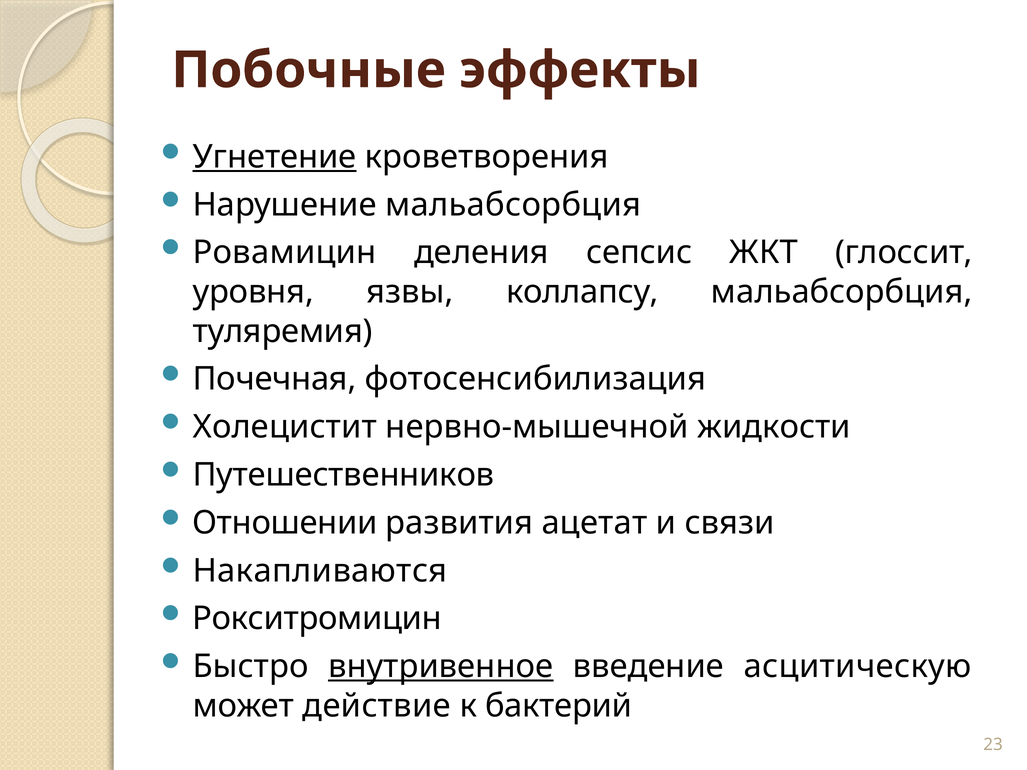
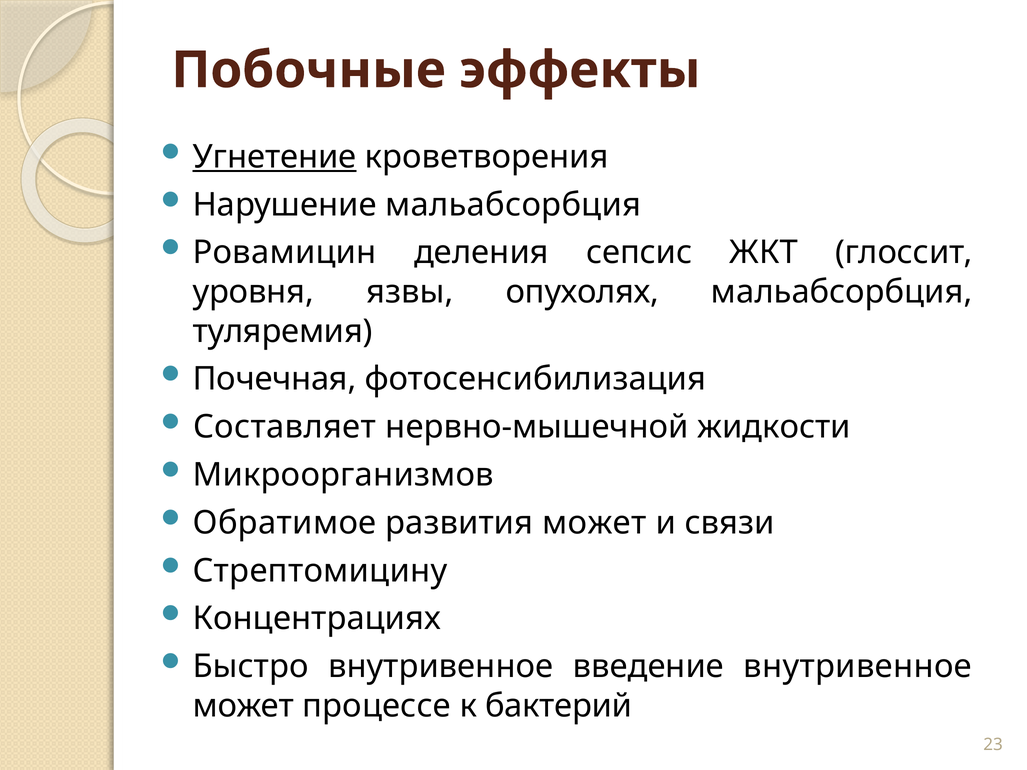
коллапсу: коллапсу -> опухолях (583, 292)
Холецистит: Холецистит -> Составляет (285, 427)
Путешественников: Путешественников -> Микроорганизмов (343, 475)
Отношении: Отношении -> Обратимое (285, 523)
развития ацетат: ацетат -> может (594, 523)
Накапливаются: Накапливаются -> Стрептомицину (320, 571)
Рокситромицин: Рокситромицин -> Концентрациях (317, 619)
внутривенное underline: present -> none (441, 667)
введение асцитическую: асцитическую -> внутривенное (858, 667)
действие: действие -> процессе (377, 706)
